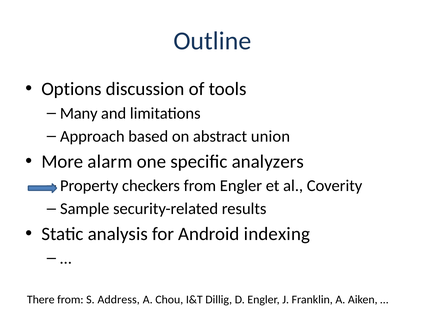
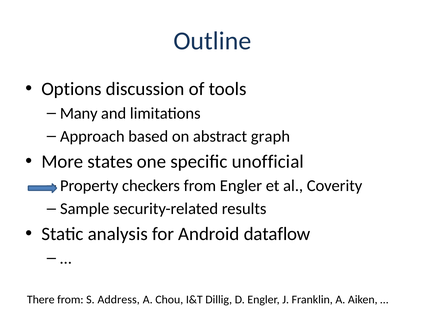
union: union -> graph (270, 137)
alarm: alarm -> states (110, 162)
analyzers: analyzers -> unofficial (268, 162)
indexing: indexing -> dataflow (277, 235)
